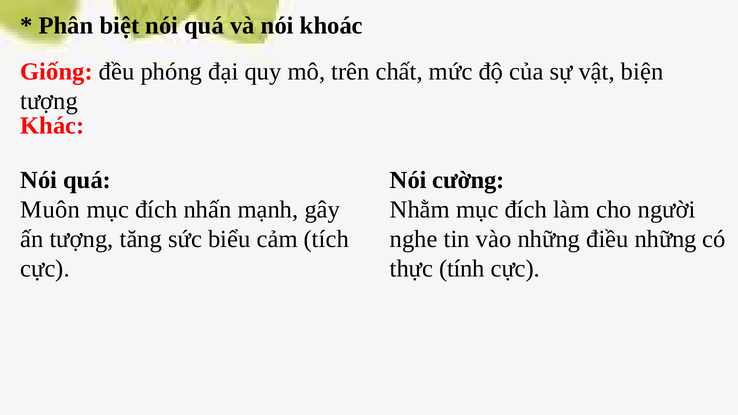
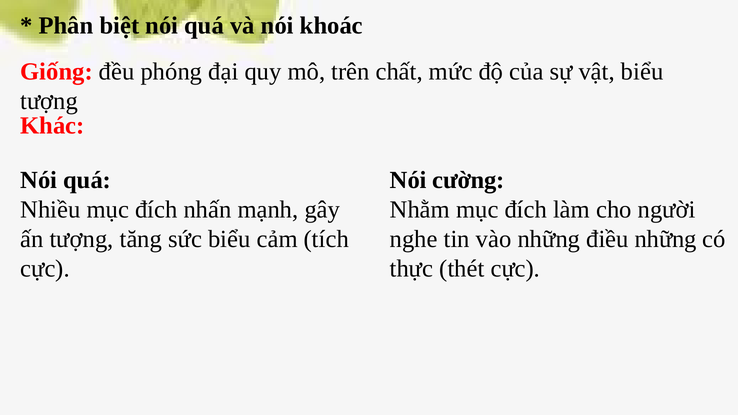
vật biện: biện -> biểu (642, 72)
Muôn: Muôn -> Nhiều (50, 209)
tính: tính -> thét (462, 269)
